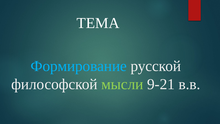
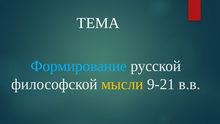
мысли colour: light green -> yellow (122, 84)
